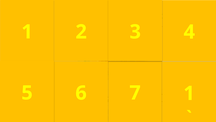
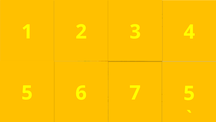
6 1: 1 -> 5 (189, 93)
